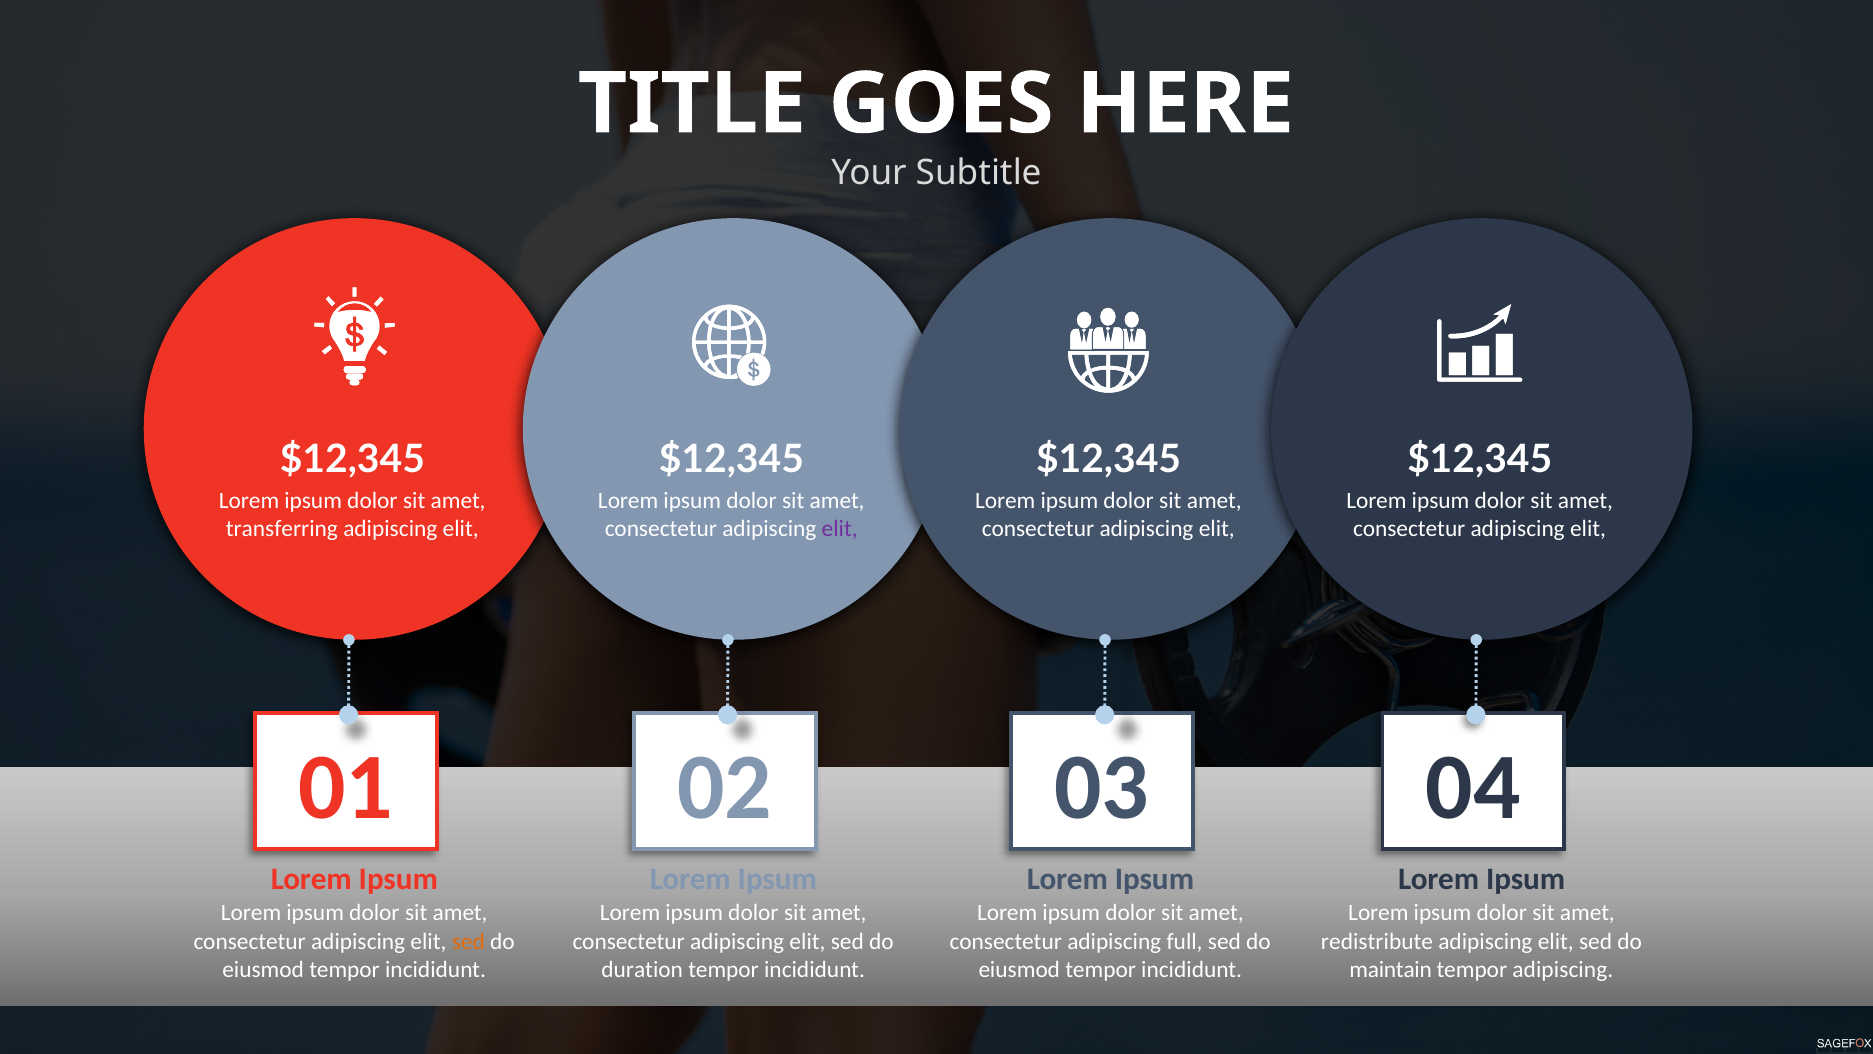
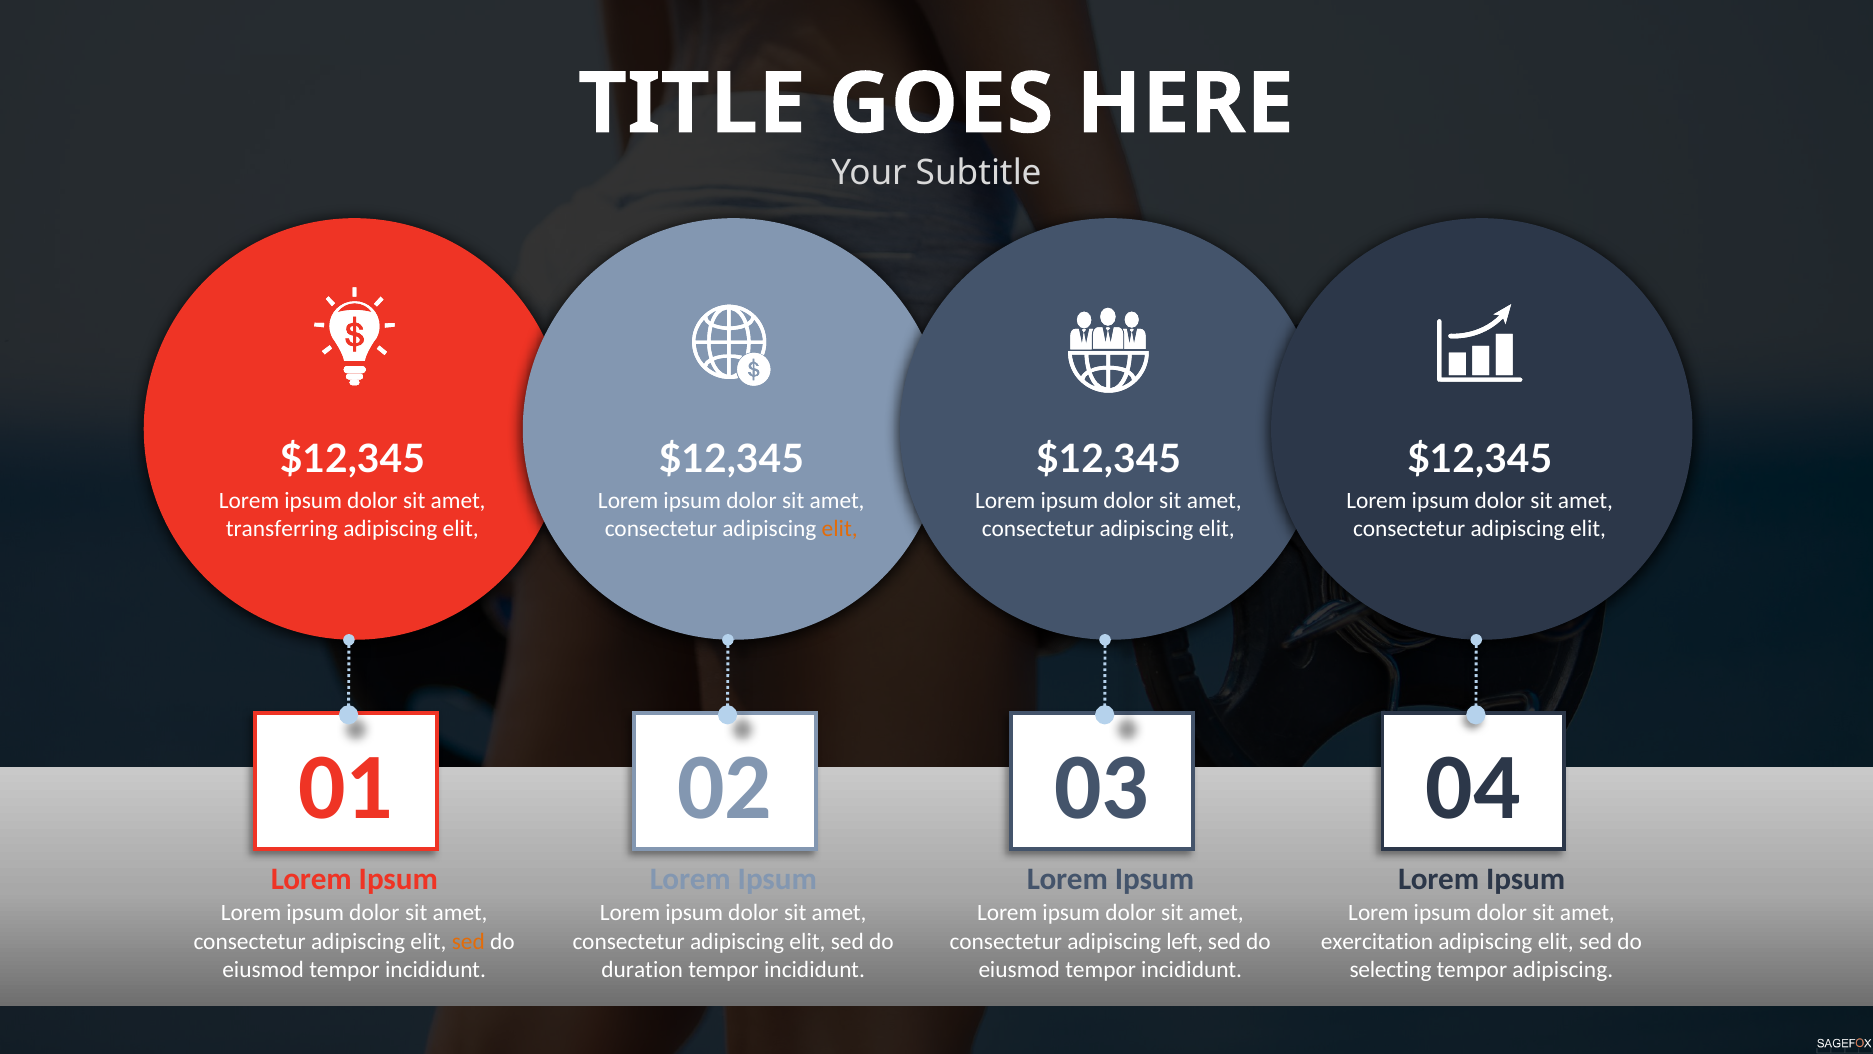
elit colour: purple -> orange (840, 528)
full: full -> left (1185, 941)
redistribute: redistribute -> exercitation (1377, 941)
maintain: maintain -> selecting (1391, 969)
